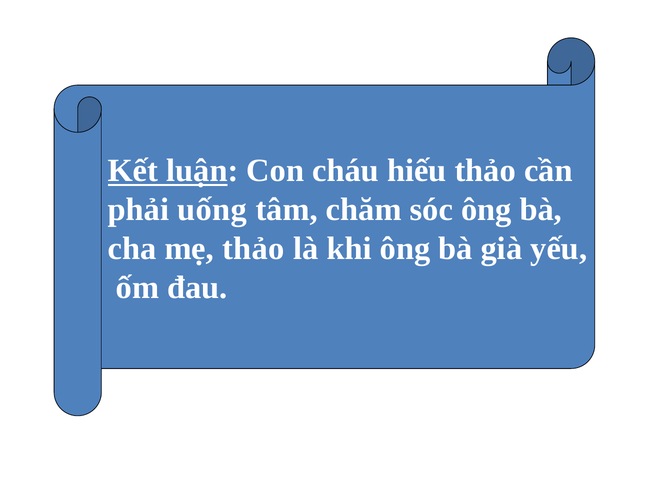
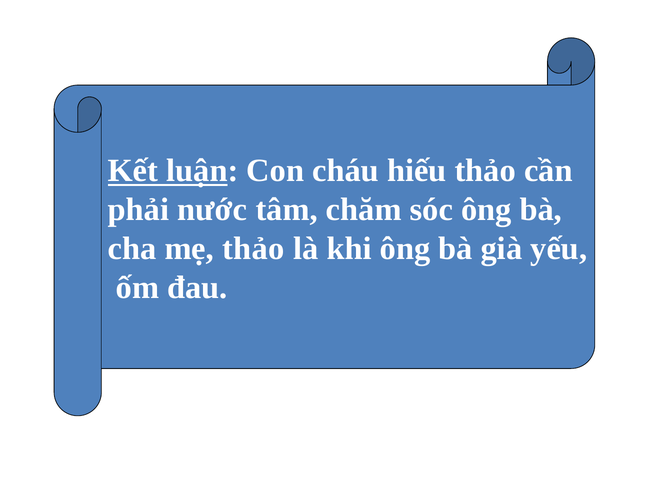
uống: uống -> nước (212, 210)
